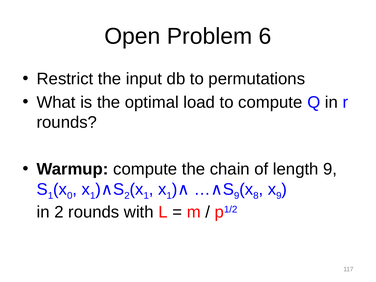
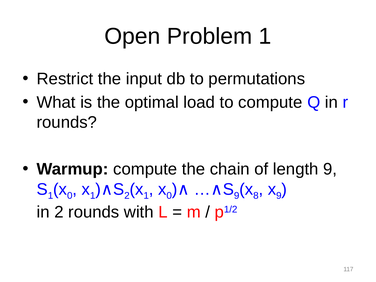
Problem 6: 6 -> 1 (265, 36)
1: 1 -> 0 (169, 196)
